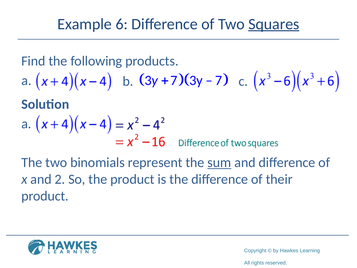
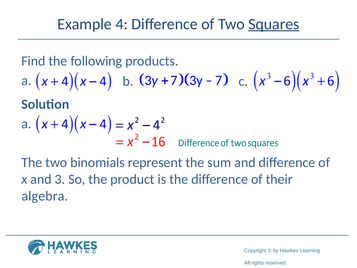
6: 6 -> 4 (122, 24)
sum underline: present -> none (219, 162)
and 2: 2 -> 3 (60, 179)
product: product -> algebra (45, 196)
